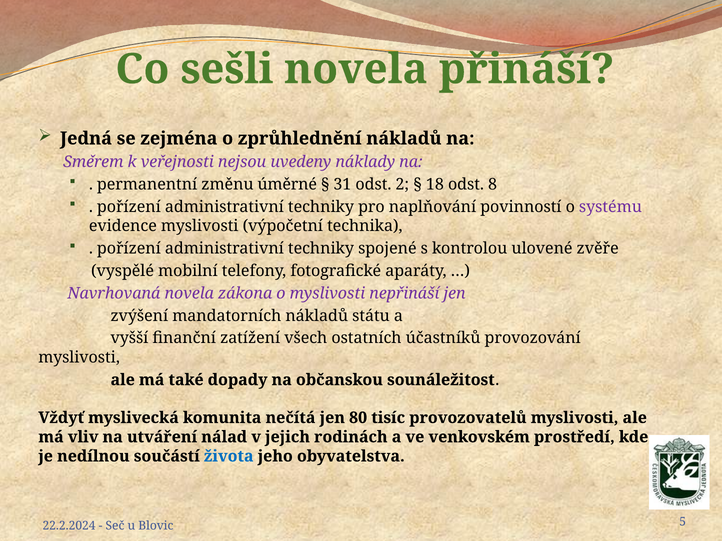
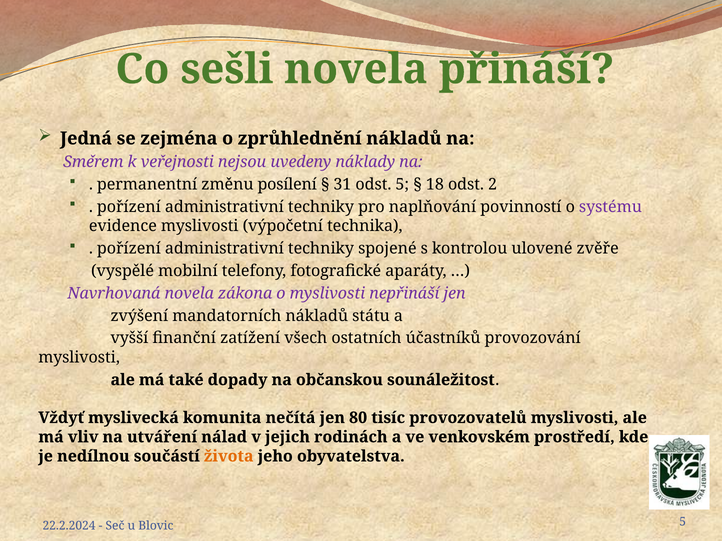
úměrné: úměrné -> posílení (287, 185)
odst 2: 2 -> 5 (402, 185)
8: 8 -> 2 (493, 185)
života colour: blue -> orange (229, 457)
